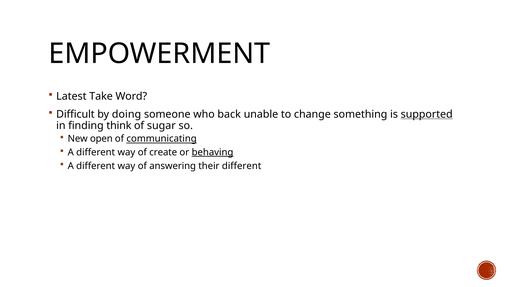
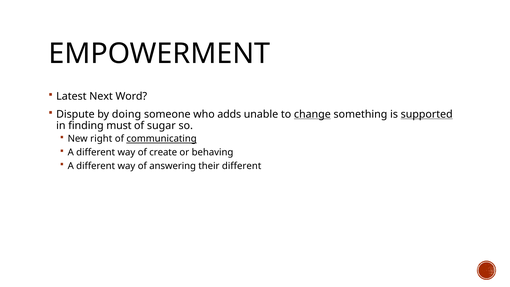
Take: Take -> Next (101, 96)
Difficult: Difficult -> Dispute (75, 114)
back: back -> adds (229, 114)
change underline: none -> present (312, 114)
think: think -> must (119, 126)
open: open -> right (101, 139)
behaving underline: present -> none (213, 152)
